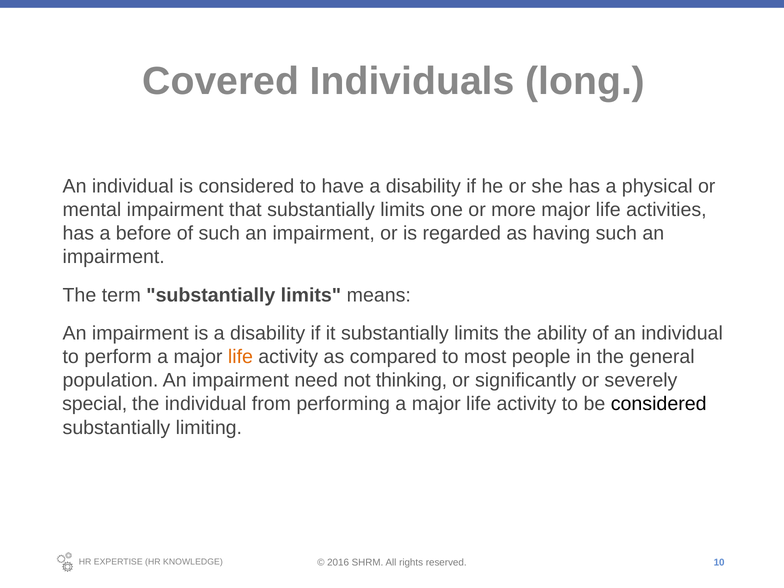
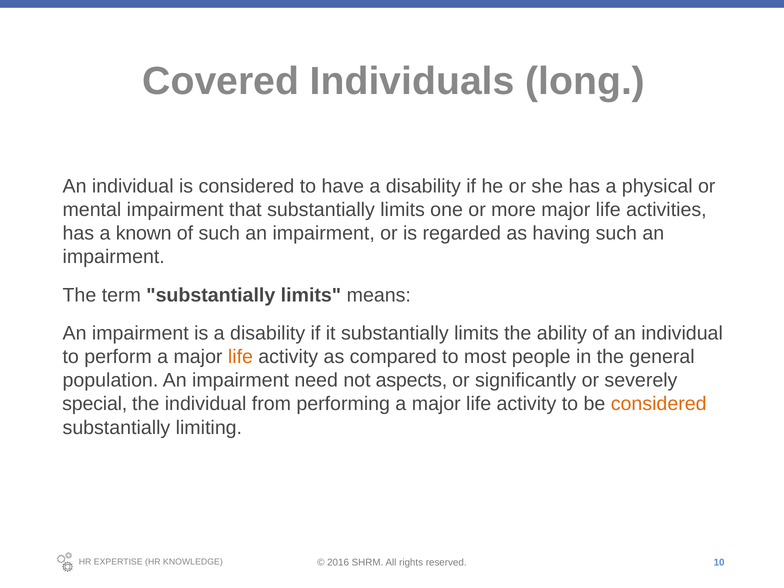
before: before -> known (144, 233)
thinking: thinking -> aspects (411, 381)
considered colour: black -> orange (659, 404)
